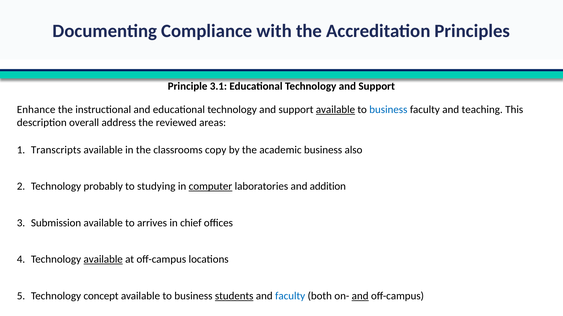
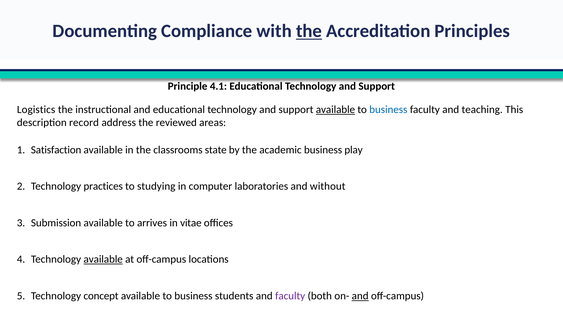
the underline: none -> present (309, 31)
3.1: 3.1 -> 4.1 (218, 86)
Enhance: Enhance -> Logistics (36, 110)
overall: overall -> record (84, 123)
Transcripts: Transcripts -> Satisfaction (56, 150)
copy: copy -> state (216, 150)
also: also -> play (354, 150)
probably: probably -> practices (103, 187)
computer underline: present -> none (210, 187)
addition: addition -> without (328, 187)
chief: chief -> vitae (191, 223)
students underline: present -> none (234, 297)
faculty colour: blue -> purple (290, 297)
